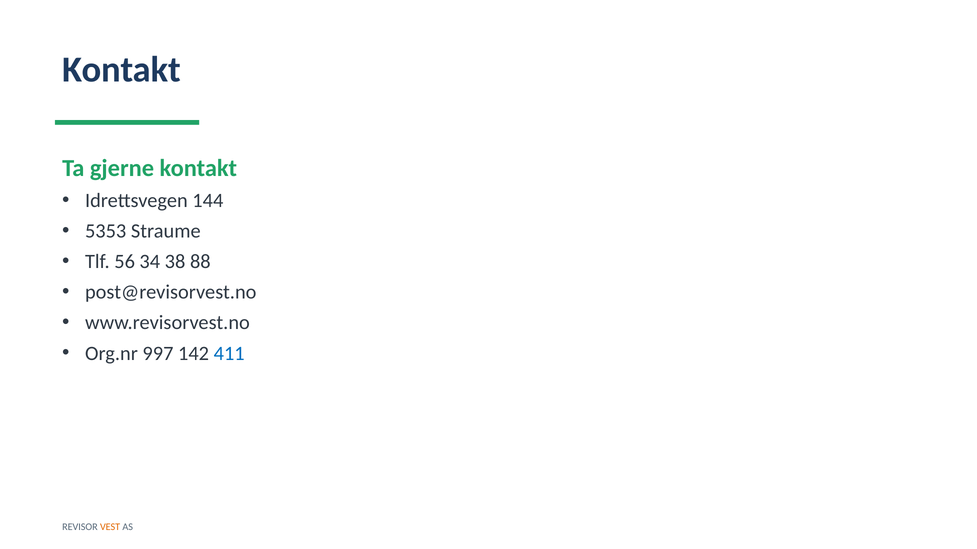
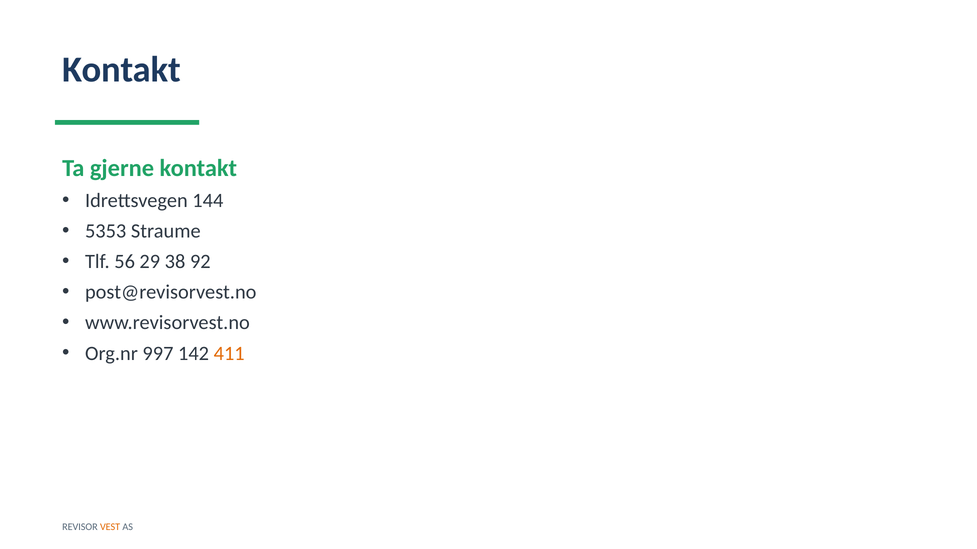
34: 34 -> 29 (150, 262)
88: 88 -> 92 (200, 262)
411 colour: blue -> orange (229, 354)
